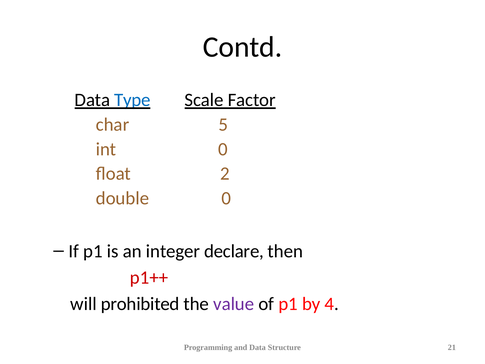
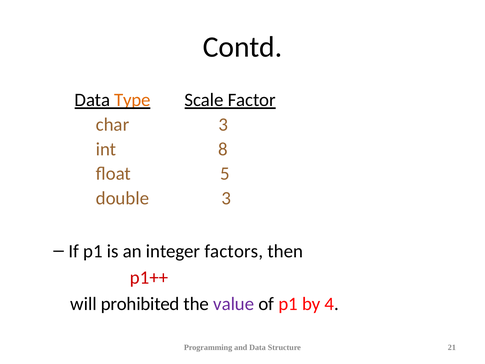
Type colour: blue -> orange (132, 100)
char 5: 5 -> 3 (223, 124)
int 0: 0 -> 8 (223, 149)
2: 2 -> 5 (225, 174)
double 0: 0 -> 3 (226, 198)
declare: declare -> factors (234, 251)
